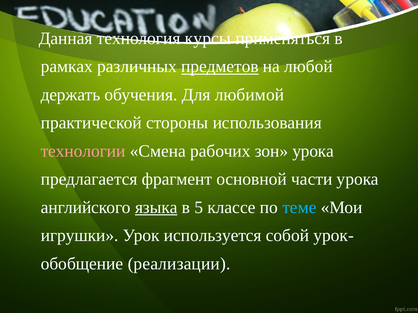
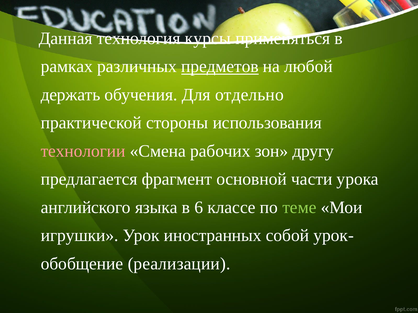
любимой: любимой -> отдельно (249, 95)
зон урока: урока -> другу (313, 151)
языка underline: present -> none (156, 208)
5: 5 -> 6 (199, 208)
теме colour: light blue -> light green (299, 208)
используется: используется -> иностранных (213, 236)
